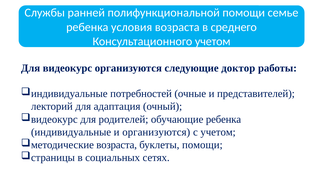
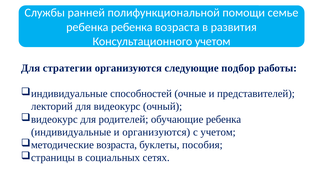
ребенка условия: условия -> ребенка (132, 27)
среднего: среднего -> развития (234, 27)
Для видеокурс: видеокурс -> стратегии (67, 68)
доктор: доктор -> подбор (238, 68)
потребностей: потребностей -> способностей (141, 94)
для адаптация: адаптация -> видеокурс (117, 106)
буклеты помощи: помощи -> пособия (202, 145)
